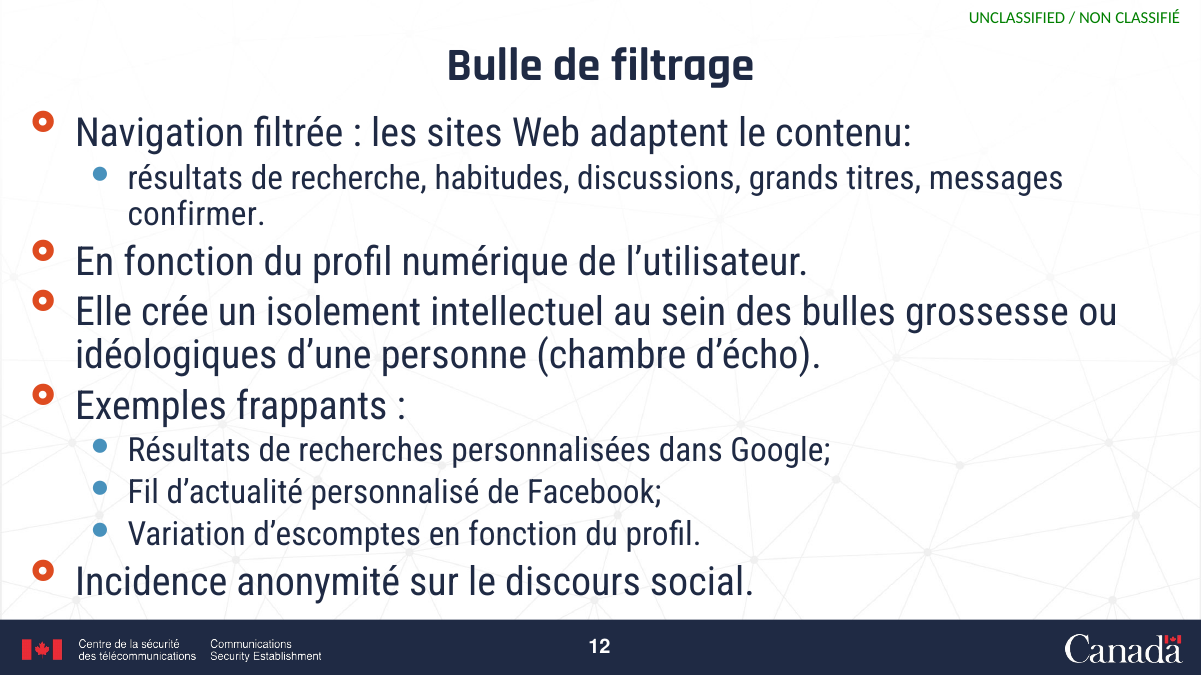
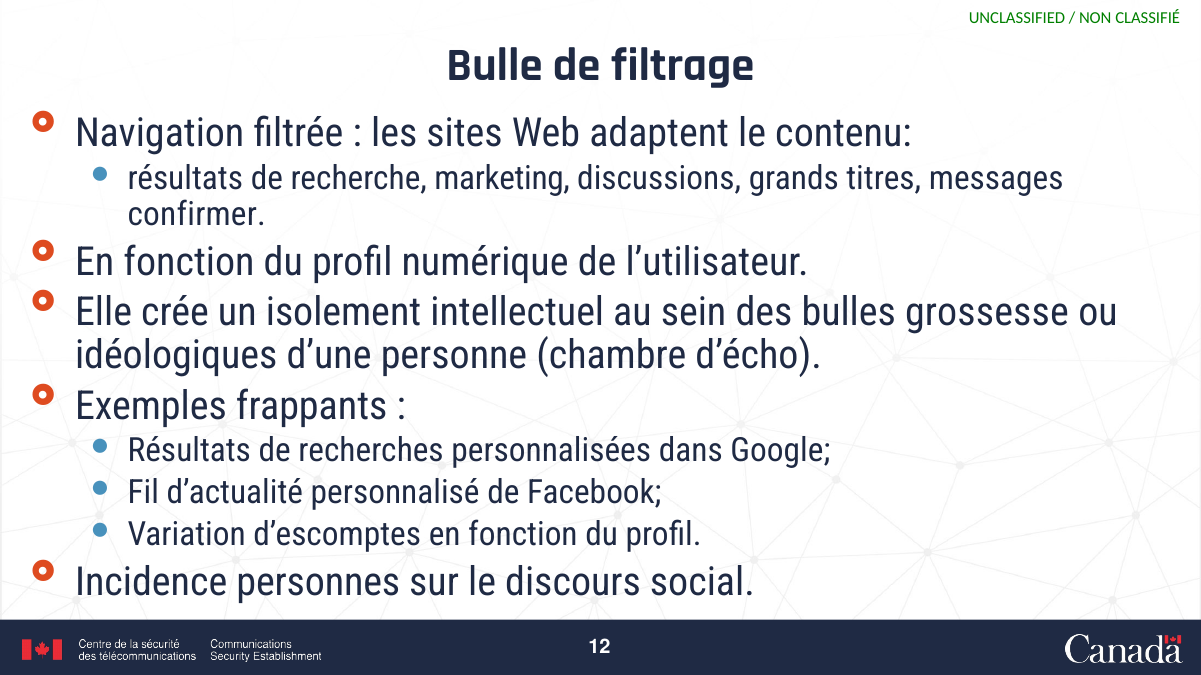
habitudes: habitudes -> marketing (502, 178)
anonymité: anonymité -> personnes (318, 583)
